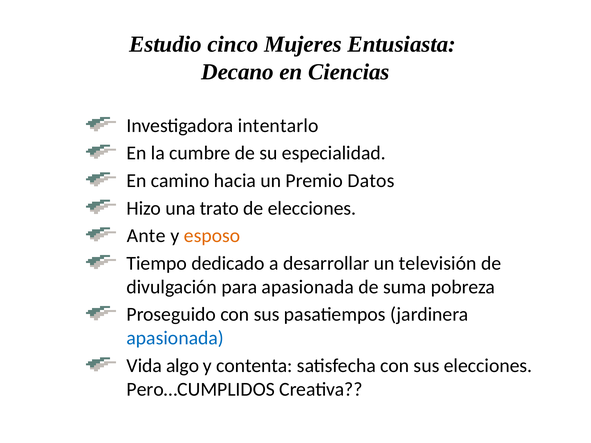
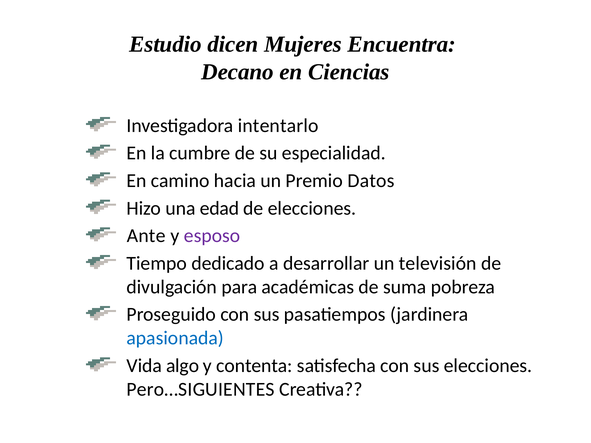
cinco: cinco -> dicen (233, 44)
Entusiasta: Entusiasta -> Encuentra (402, 44)
trato: trato -> edad (219, 208)
esposo colour: orange -> purple (212, 236)
para apasionada: apasionada -> académicas (308, 287)
Pero…CUMPLIDOS: Pero…CUMPLIDOS -> Pero…SIGUIENTES (201, 390)
